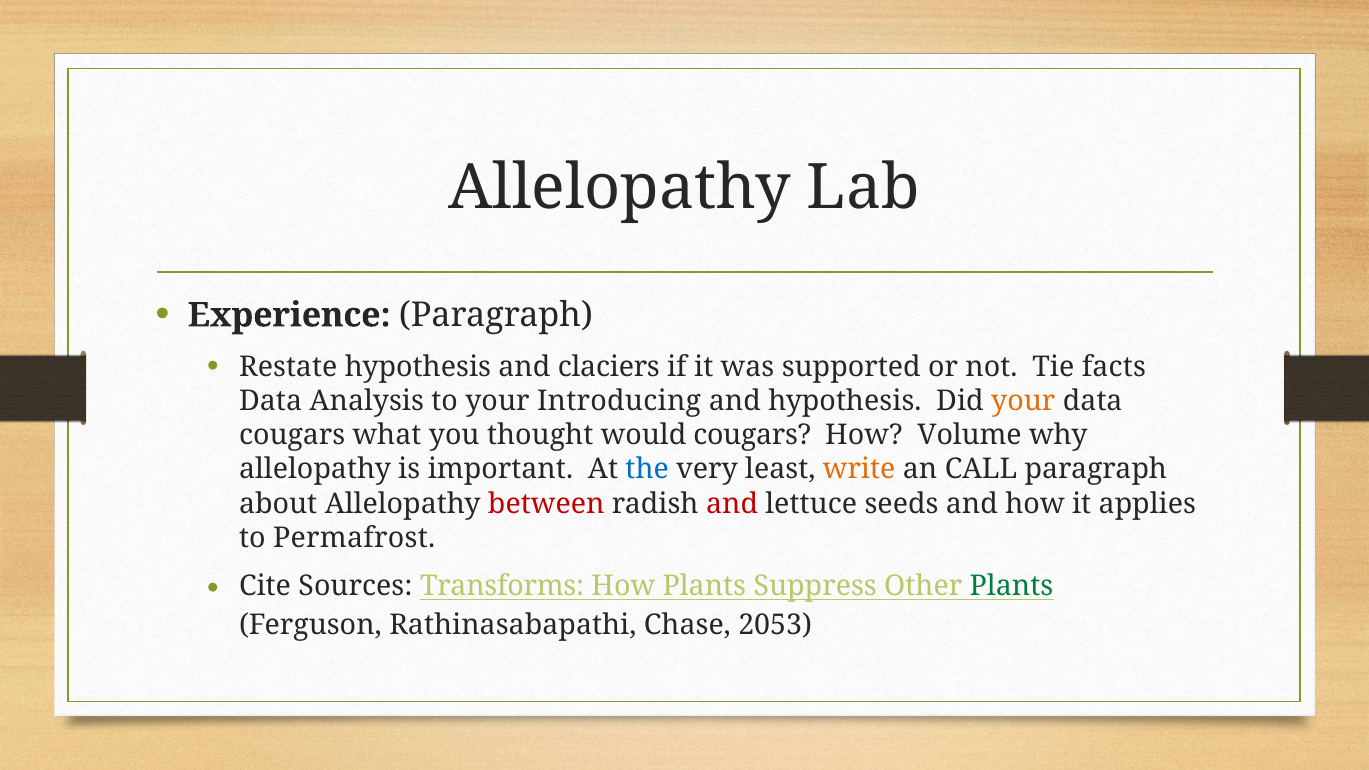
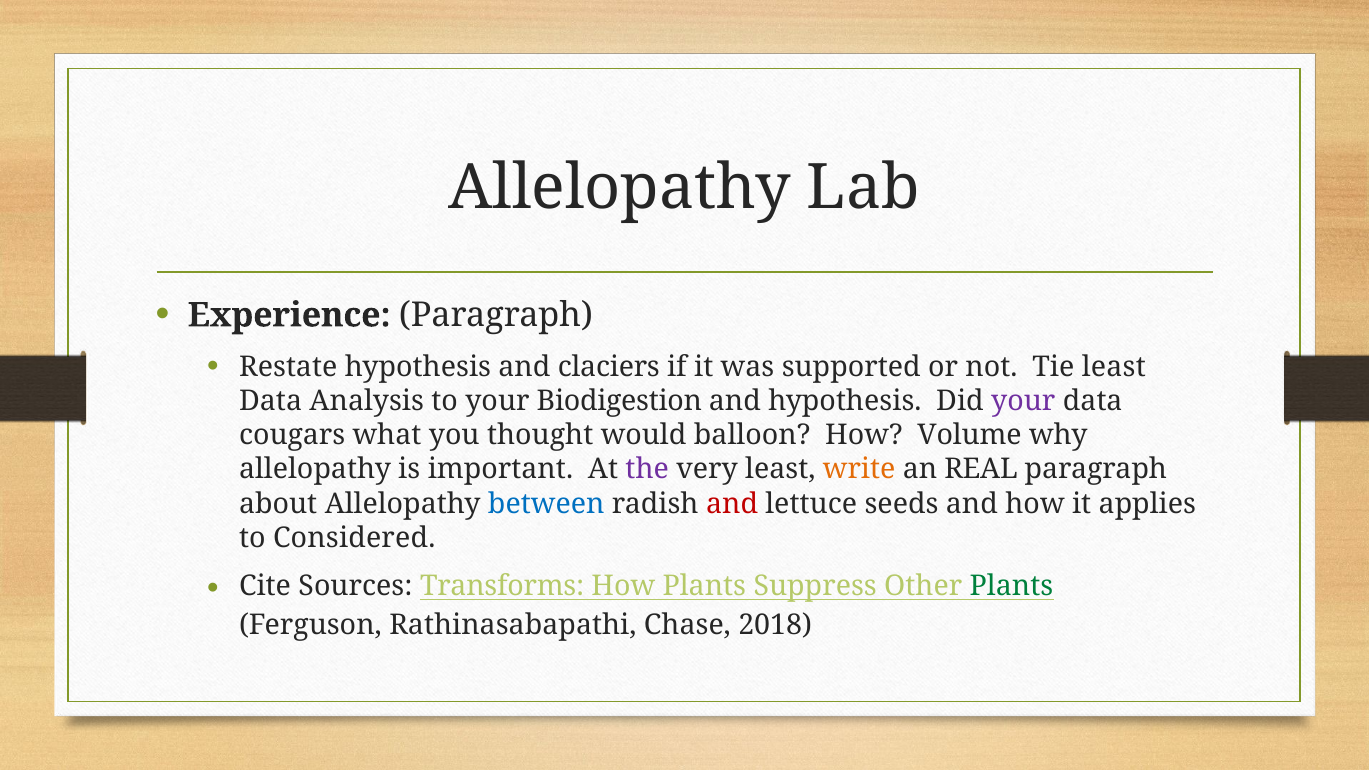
Tie facts: facts -> least (1114, 367)
Introducing: Introducing -> Biodigestion (619, 401)
your colour: orange -> purple (1023, 401)
would cougars: cougars -> balloon (752, 435)
the colour: blue -> purple (647, 469)
CALL: CALL -> REAL (981, 469)
between colour: red -> blue (546, 504)
Permafrost: Permafrost -> Considered (354, 538)
2053: 2053 -> 2018 (775, 625)
